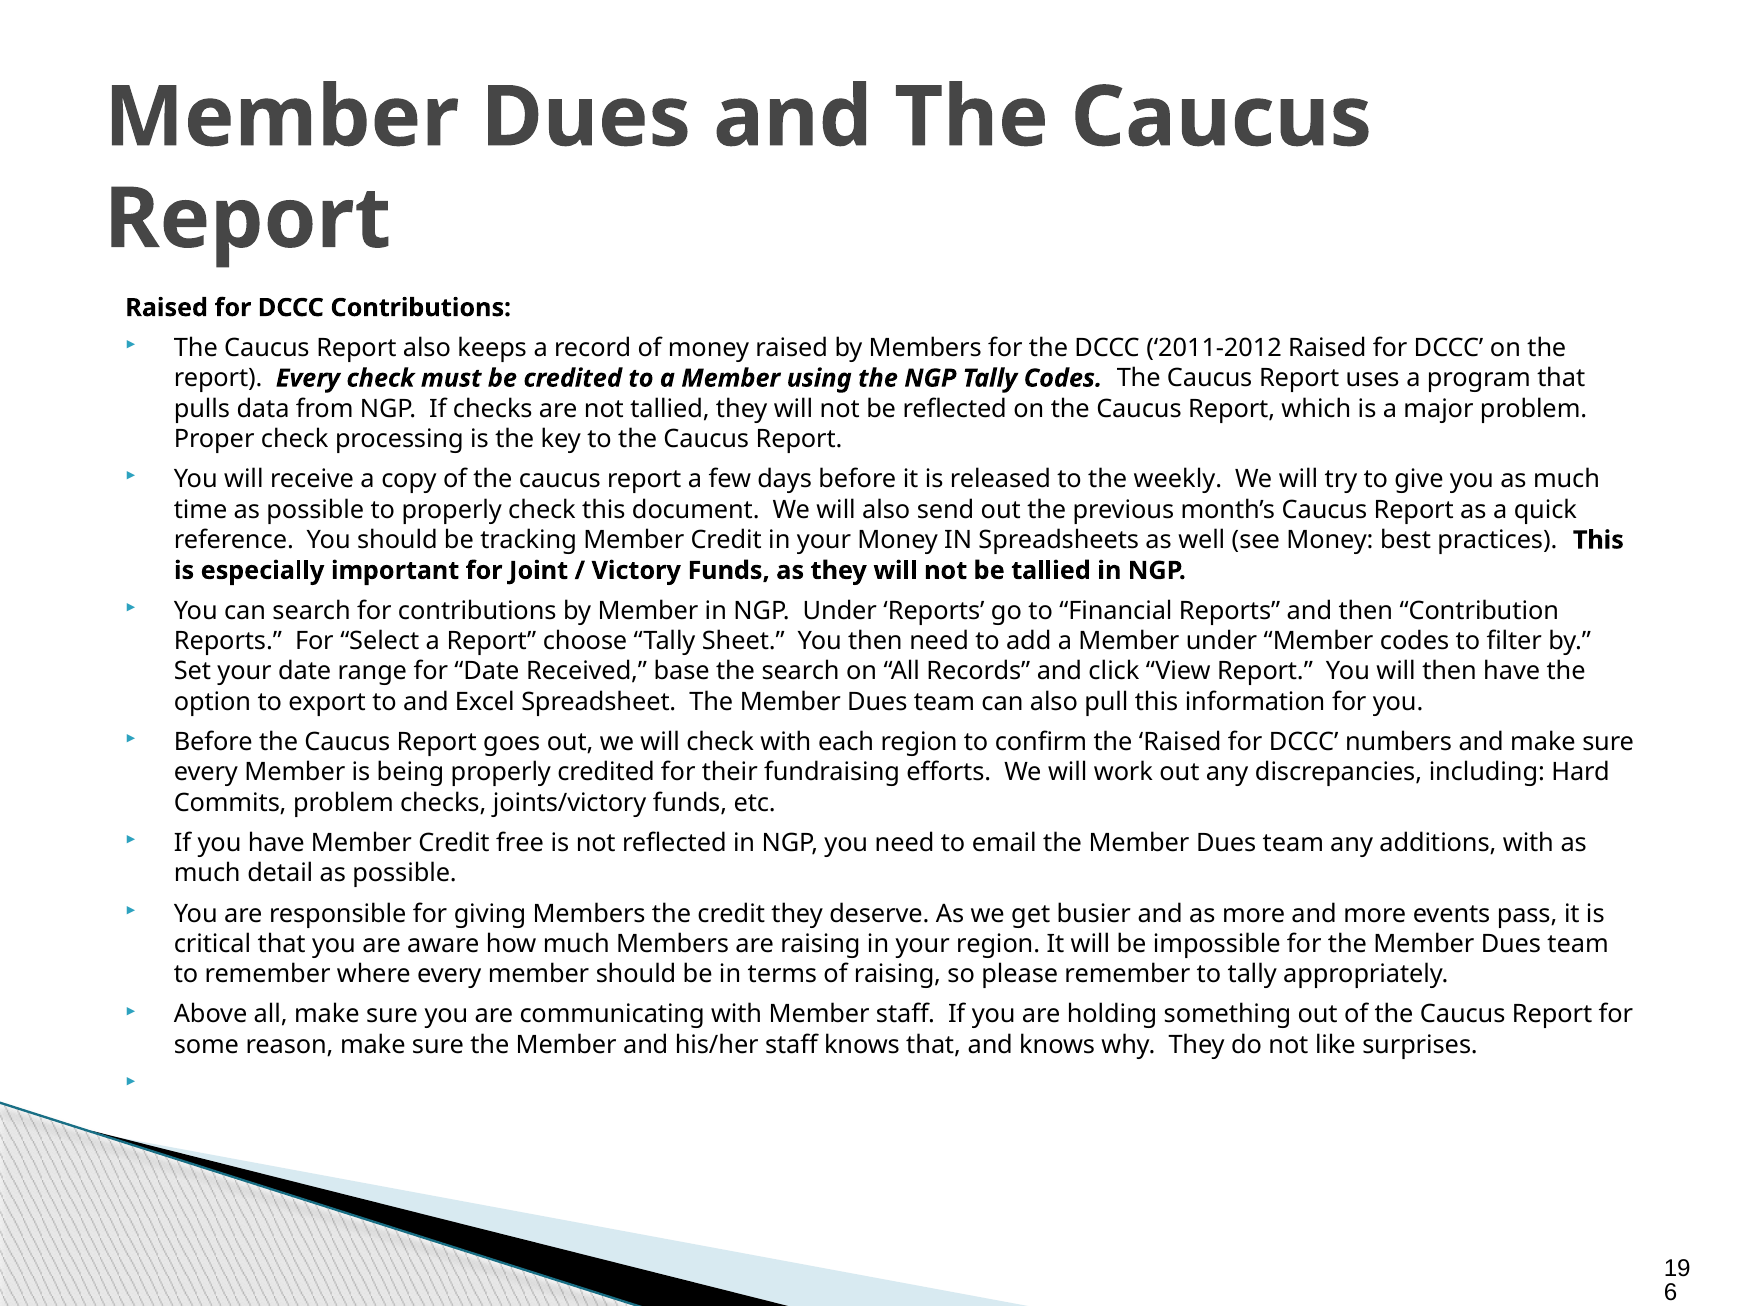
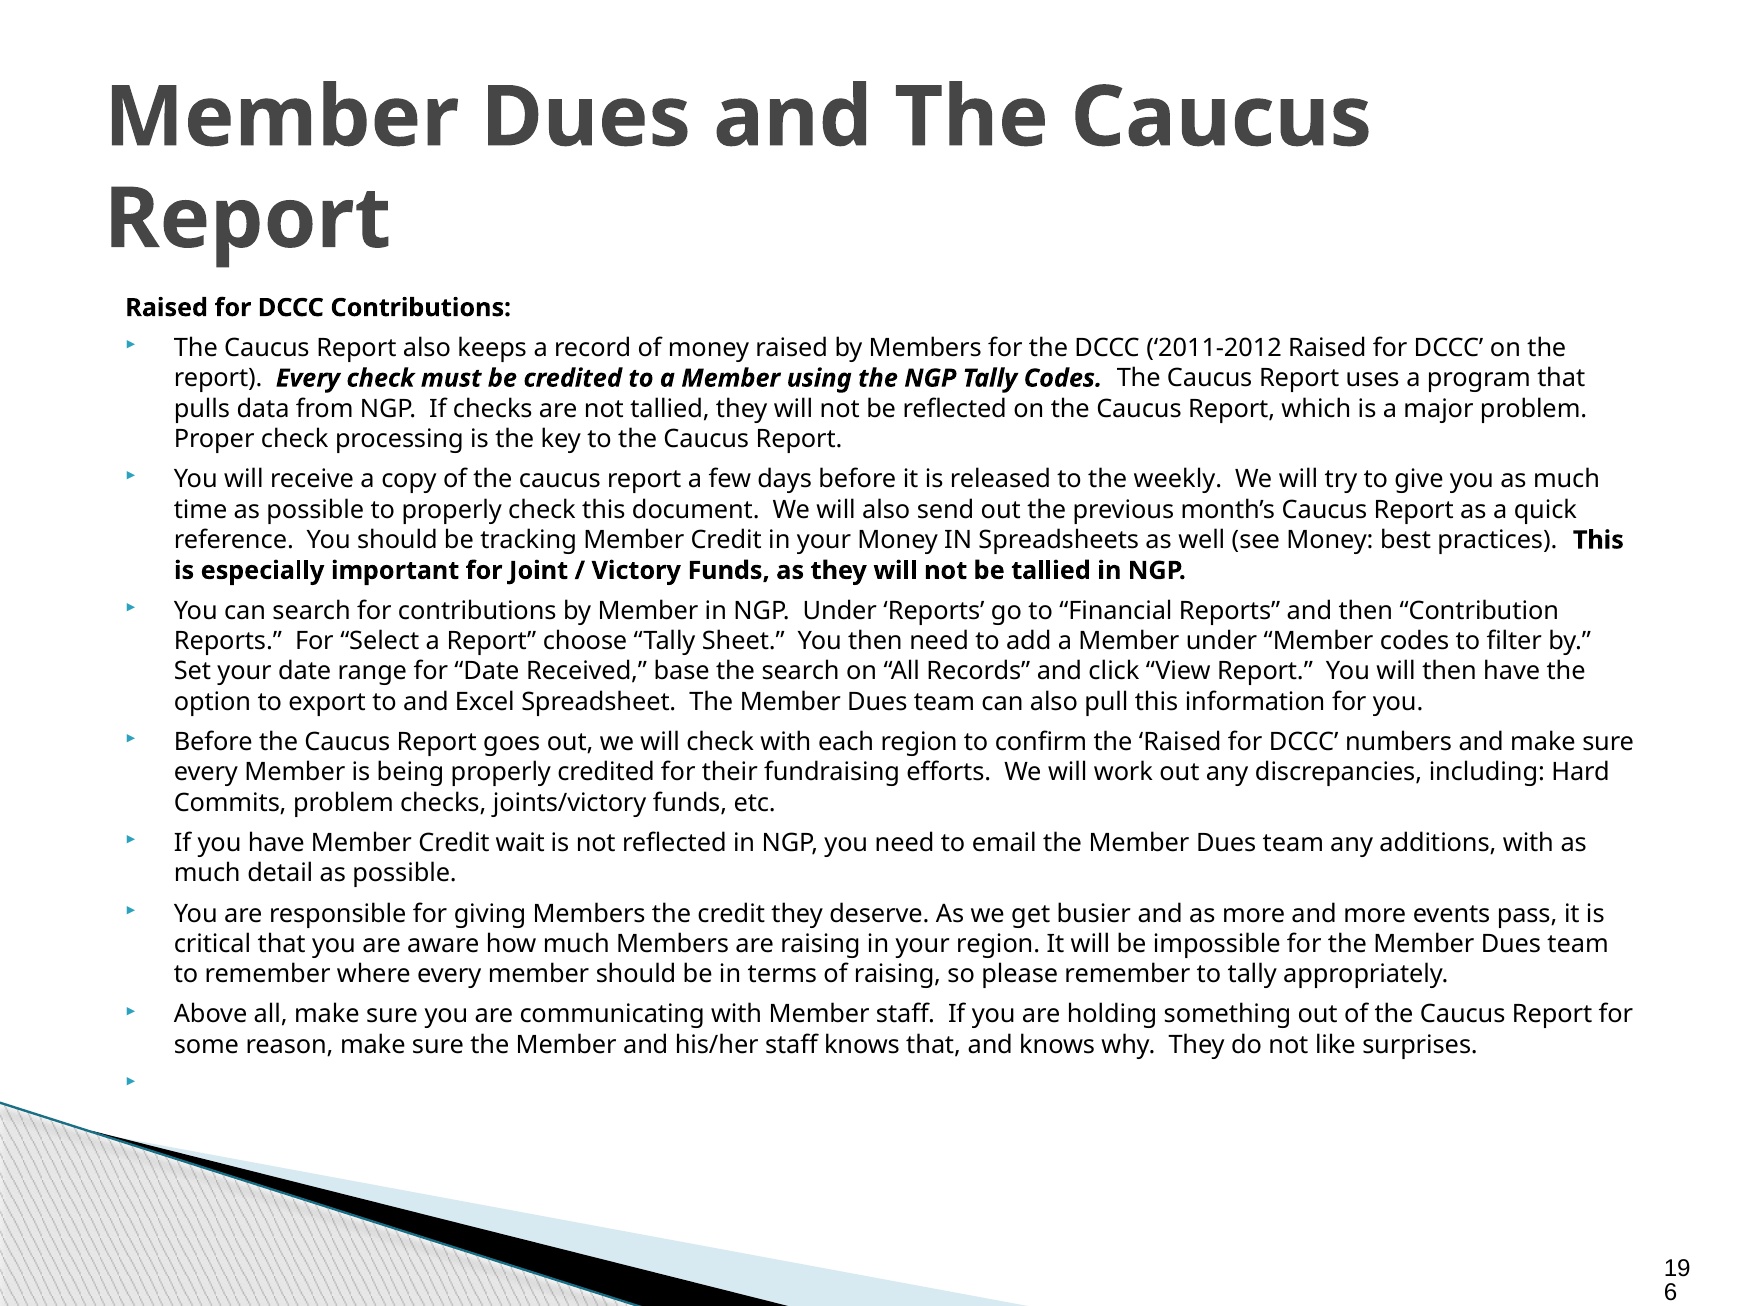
free: free -> wait (520, 843)
